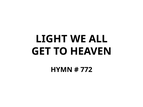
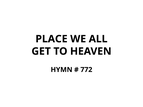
LIGHT: LIGHT -> PLACE (52, 39)
